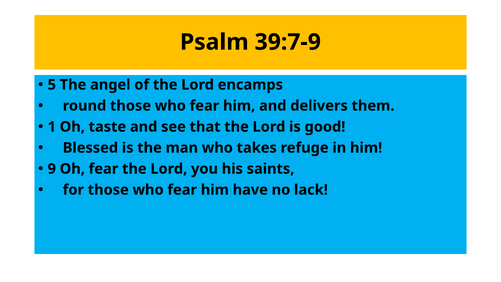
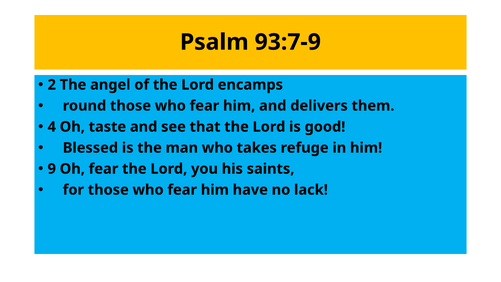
39:7-9: 39:7-9 -> 93:7-9 (288, 42)
5: 5 -> 2 (52, 85)
1: 1 -> 4 (52, 127)
